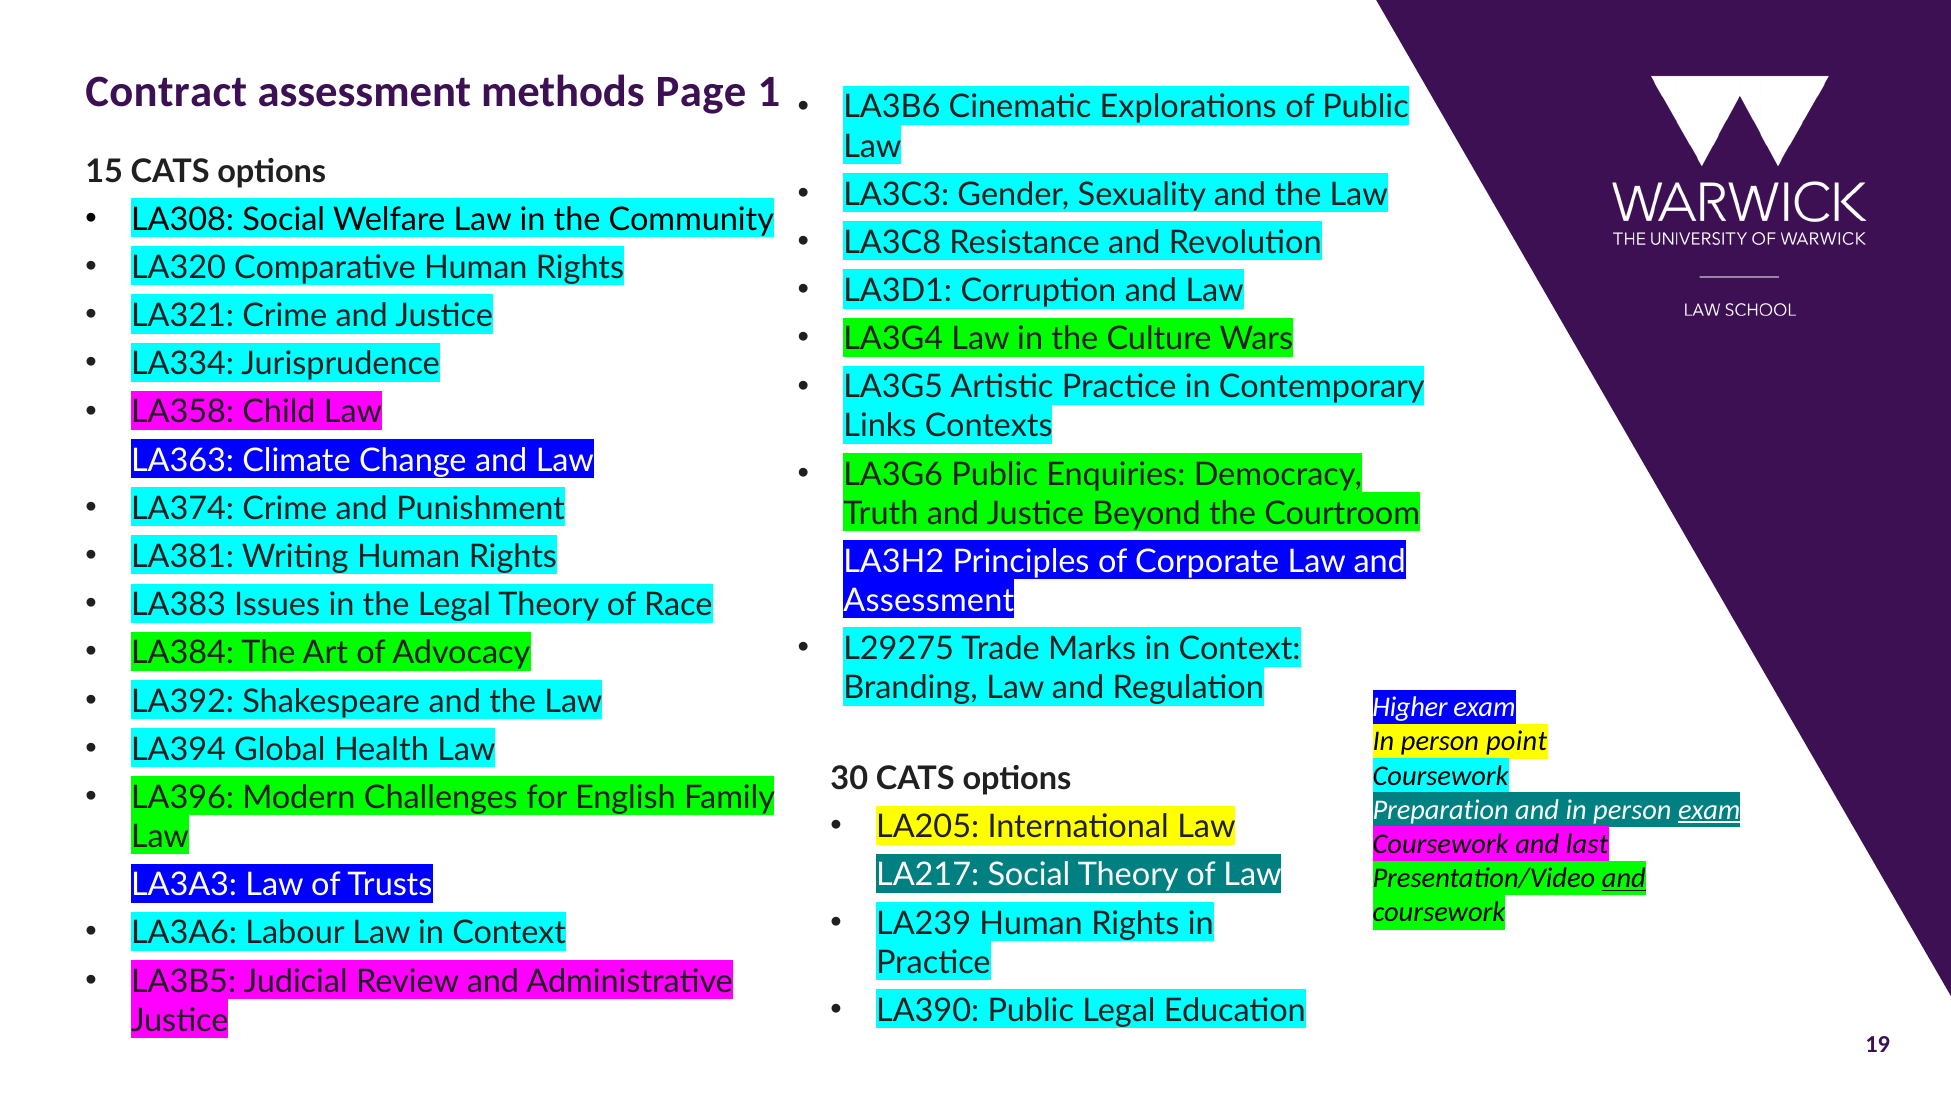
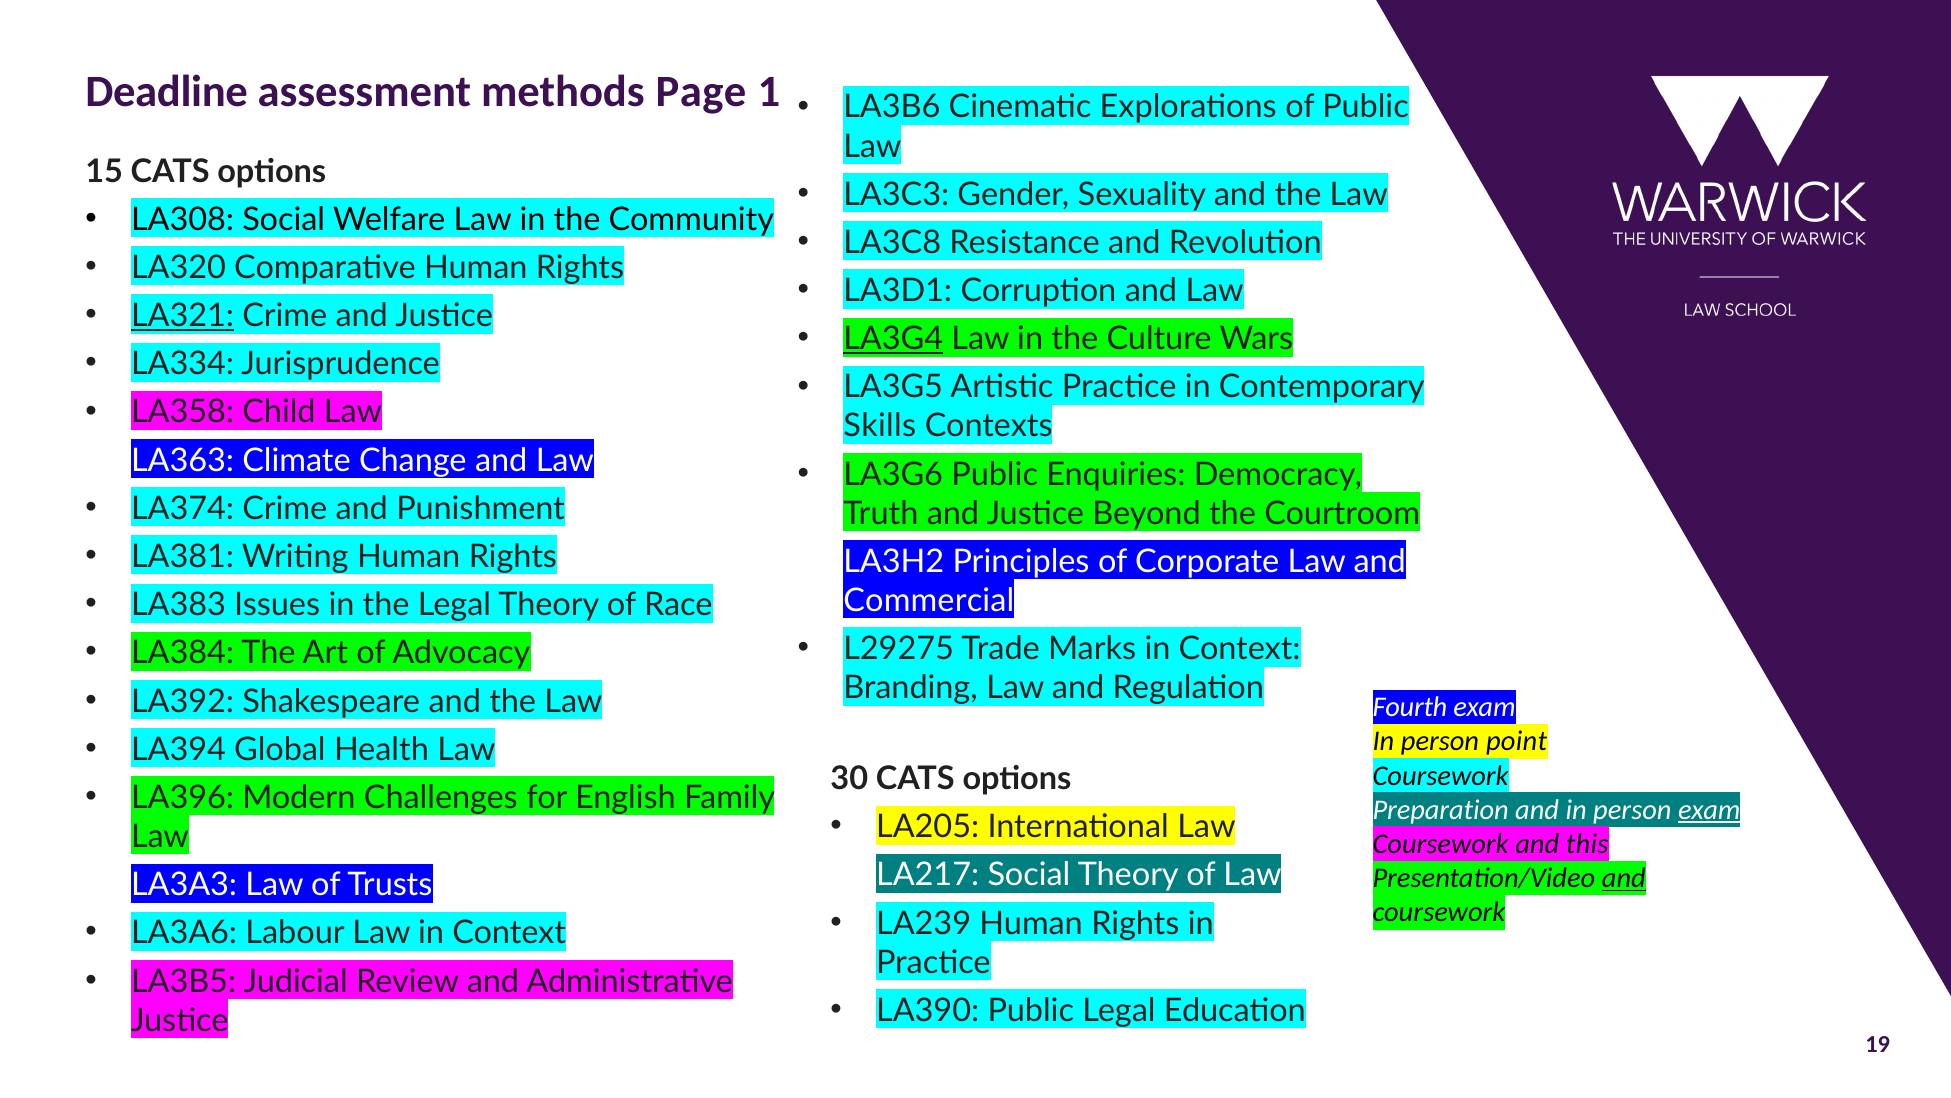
Contract: Contract -> Deadline (167, 92)
LA321 underline: none -> present (183, 316)
LA3G4 underline: none -> present (893, 339)
Links: Links -> Skills (880, 426)
Assessment: Assessment -> Commercial (929, 600)
Higher: Higher -> Fourth (1410, 707)
last: last -> this (1587, 844)
